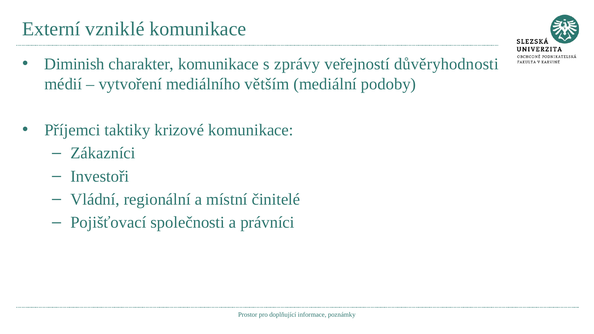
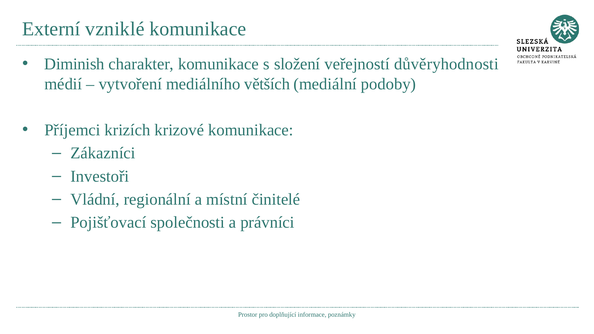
zprávy: zprávy -> složení (297, 64)
větším: větším -> větších (267, 84)
taktiky: taktiky -> krizích (127, 130)
